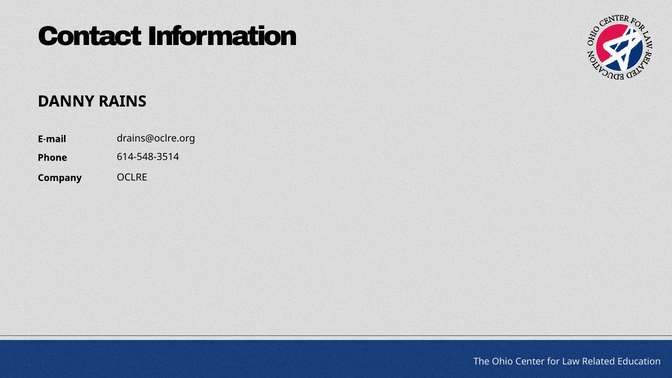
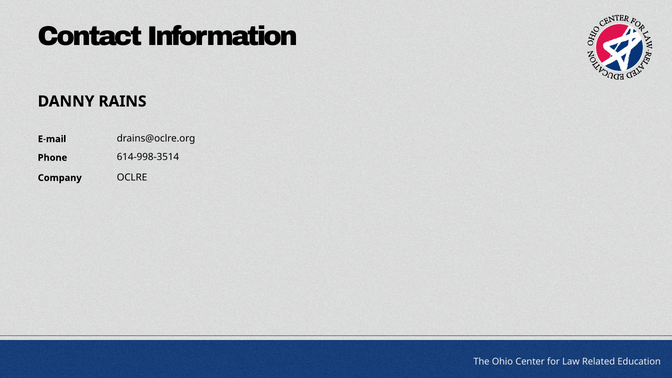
614-548-3514: 614-548-3514 -> 614-998-3514 (148, 157)
